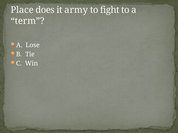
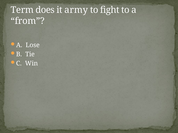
Place: Place -> Term (22, 10)
term: term -> from (28, 21)
